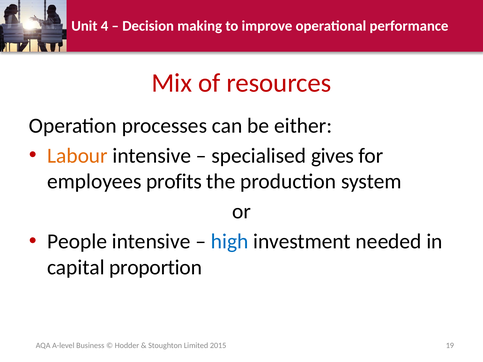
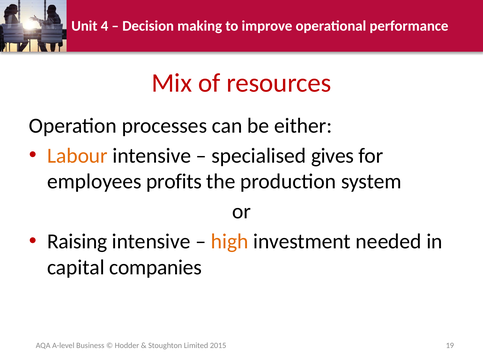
People: People -> Raising (77, 242)
high colour: blue -> orange (230, 242)
proportion: proportion -> companies (156, 268)
